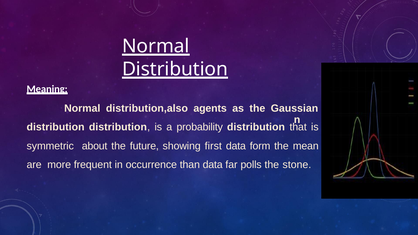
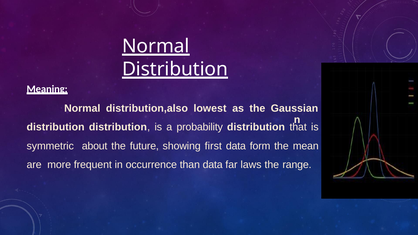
agents: agents -> lowest (210, 108)
polls: polls -> laws (251, 165)
stone: stone -> range (297, 165)
